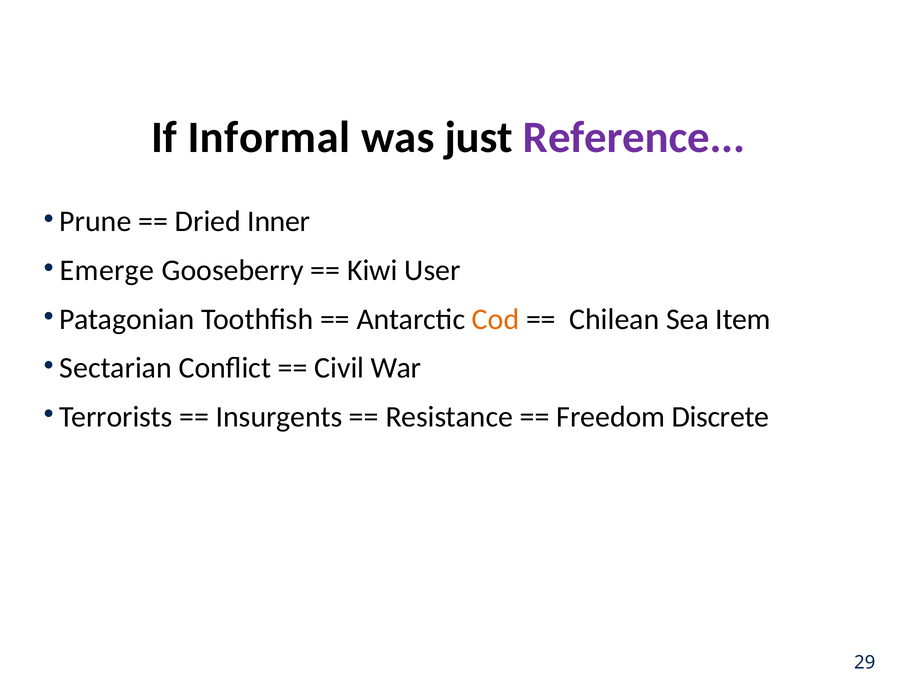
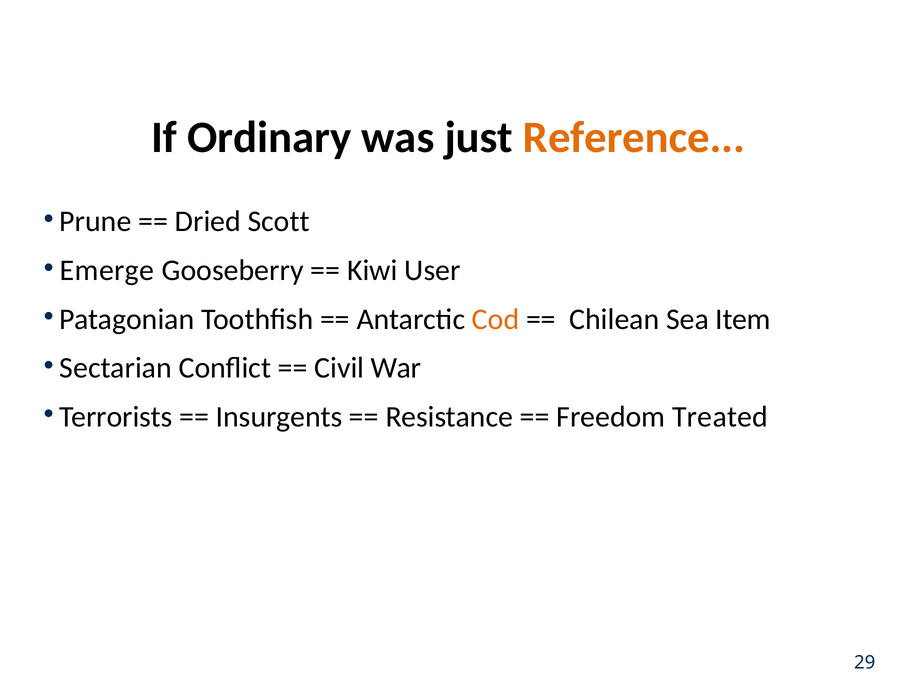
Informal: Informal -> Ordinary (269, 137)
Reference colour: purple -> orange (634, 137)
Inner: Inner -> Scott (279, 221)
Discrete: Discrete -> Treated (720, 417)
